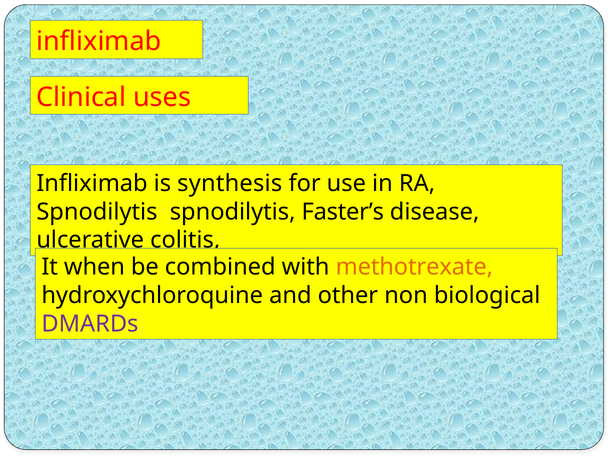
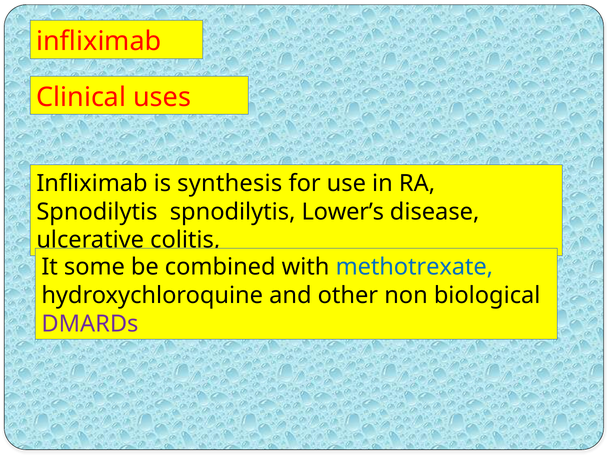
Faster’s: Faster’s -> Lower’s (343, 212)
when: when -> some (94, 267)
methotrexate colour: orange -> blue (414, 267)
